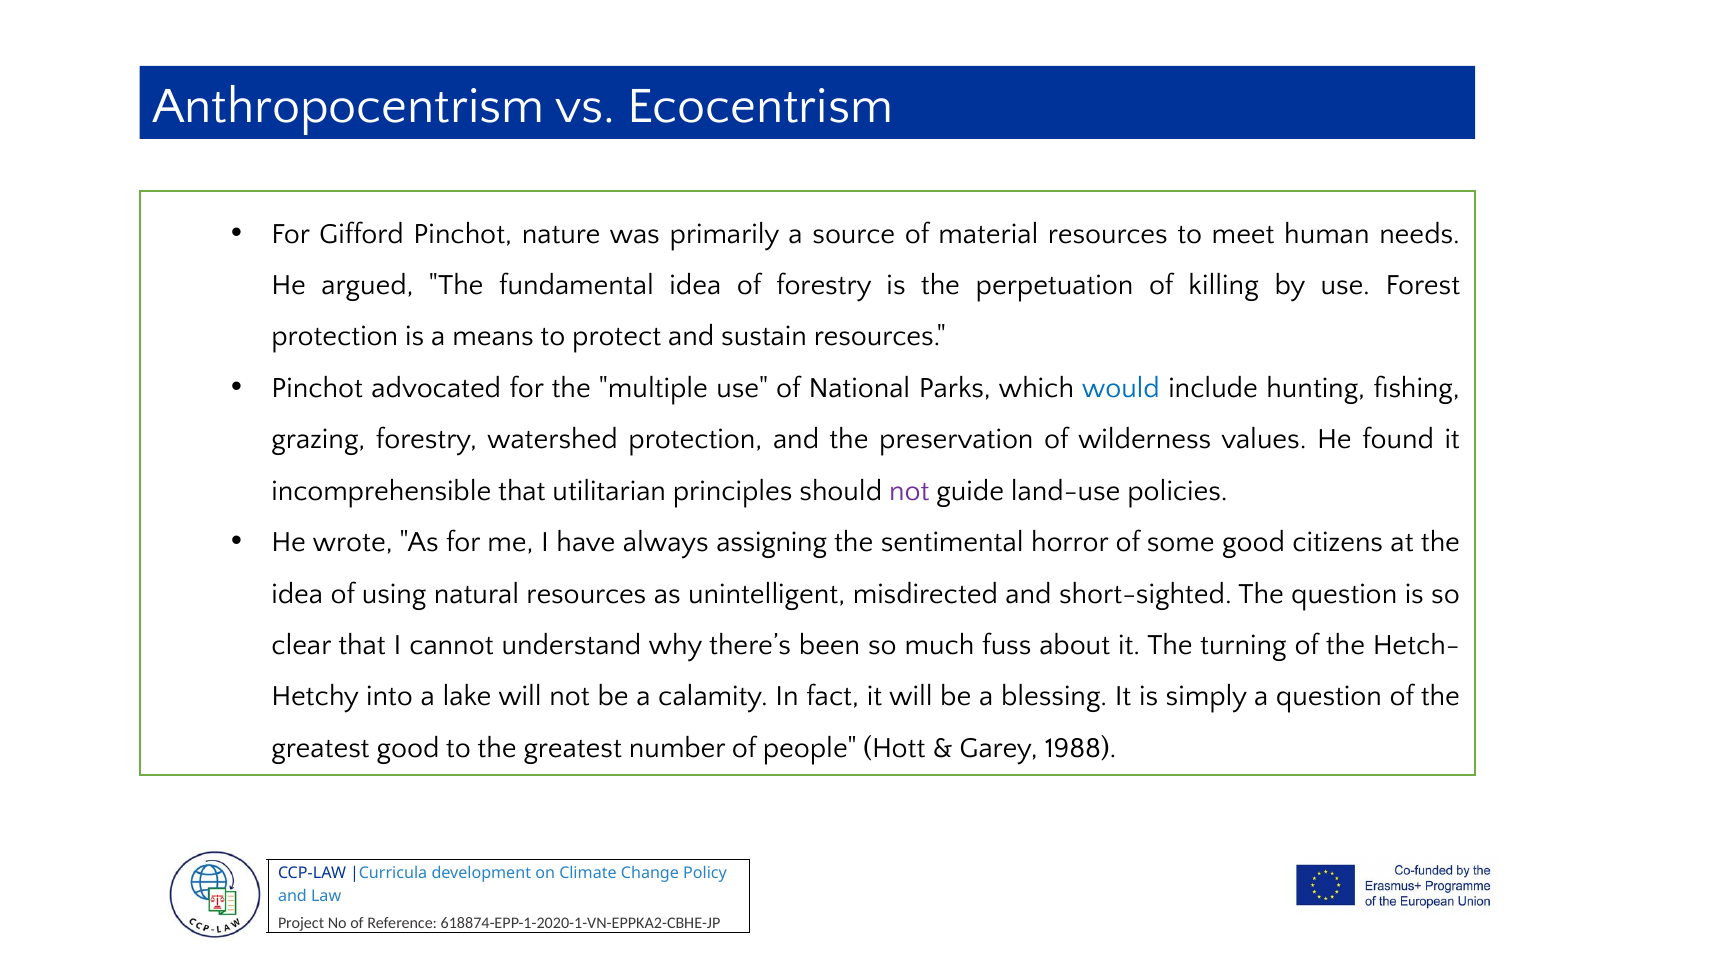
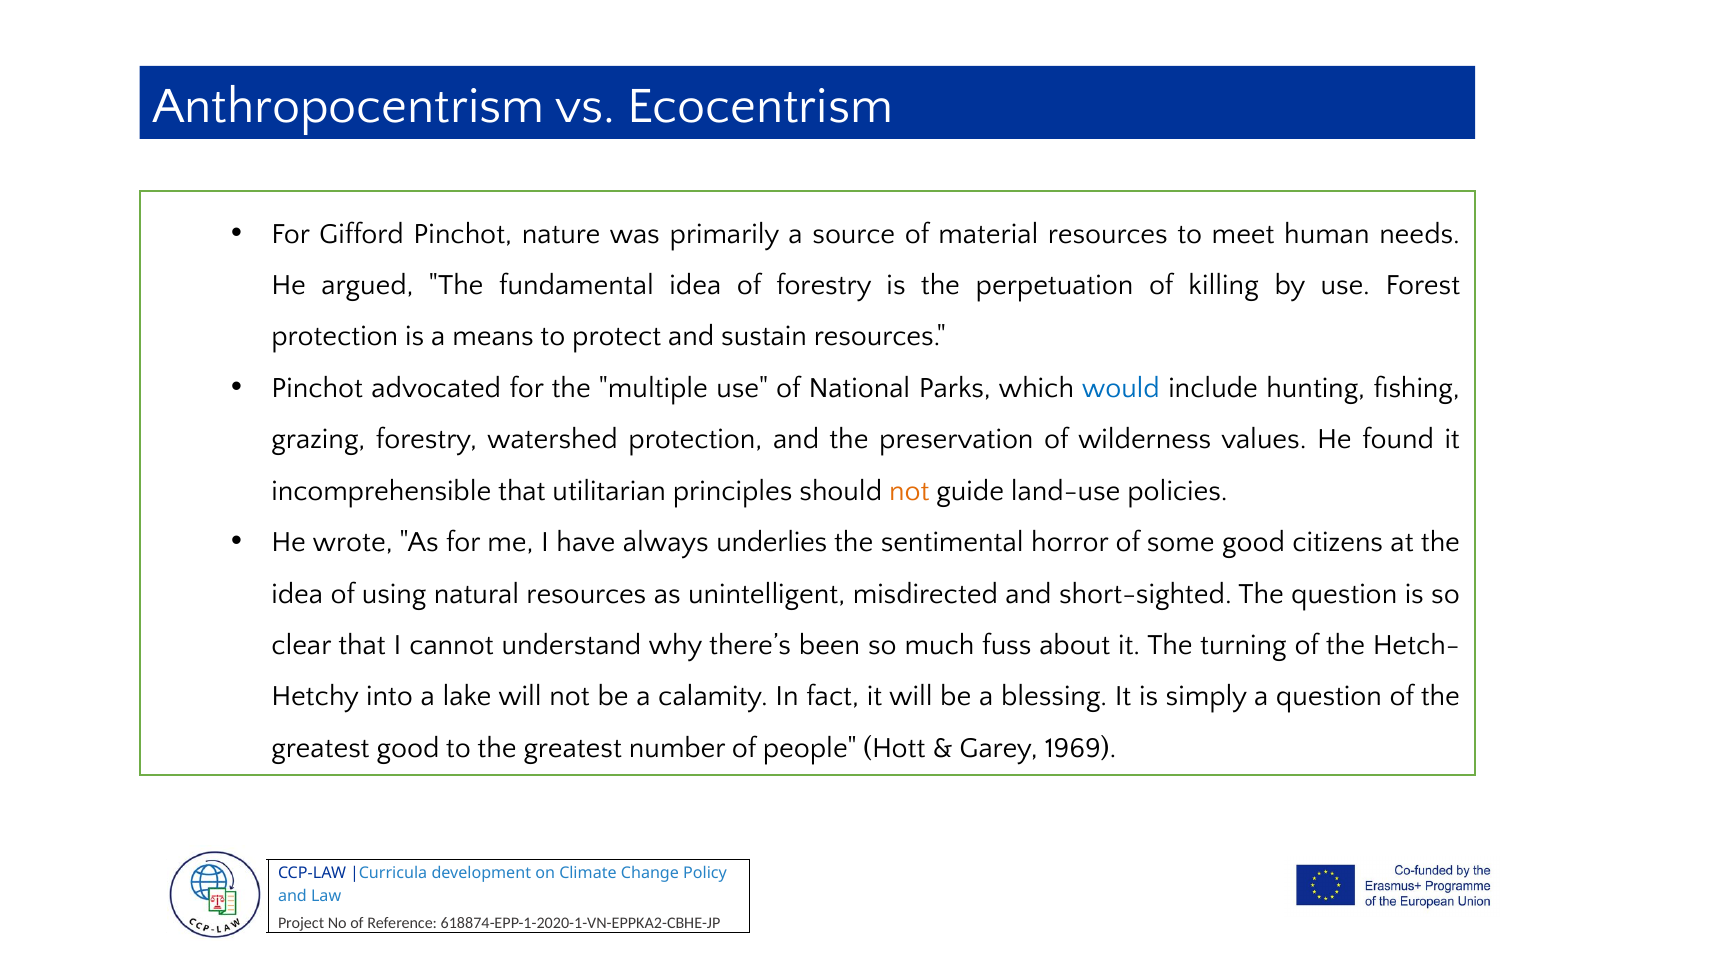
not colour: purple -> orange (909, 490)
assigning: assigning -> underlies (772, 542)
1988: 1988 -> 1969 (1080, 747)
